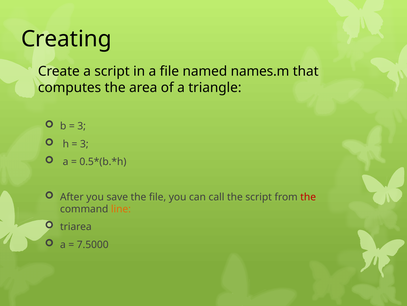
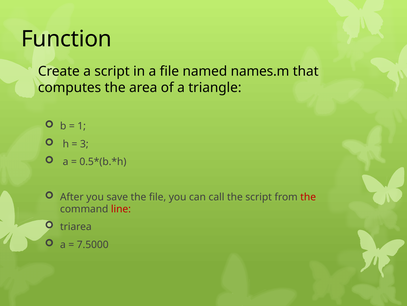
Creating: Creating -> Function (66, 39)
3: 3 -> 1 (82, 126)
line colour: orange -> red (121, 209)
